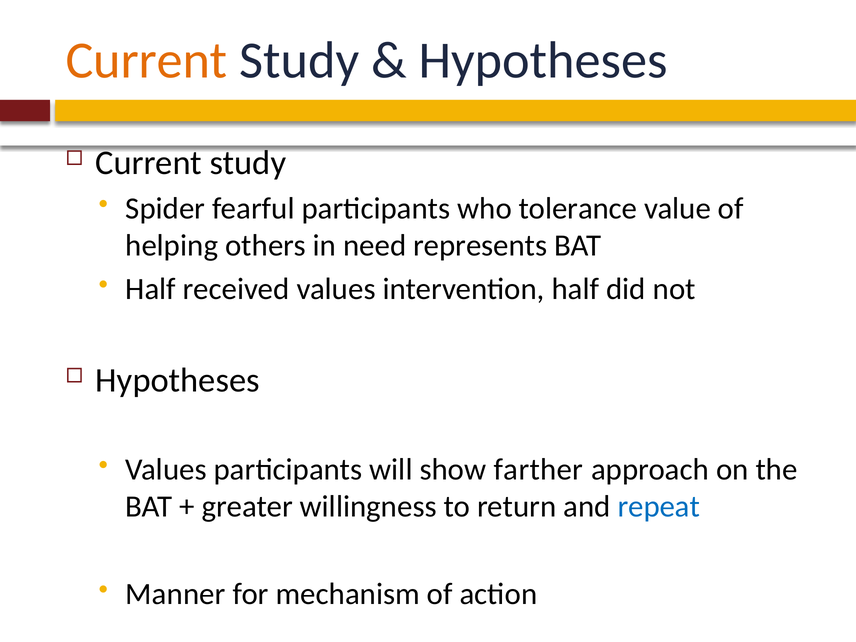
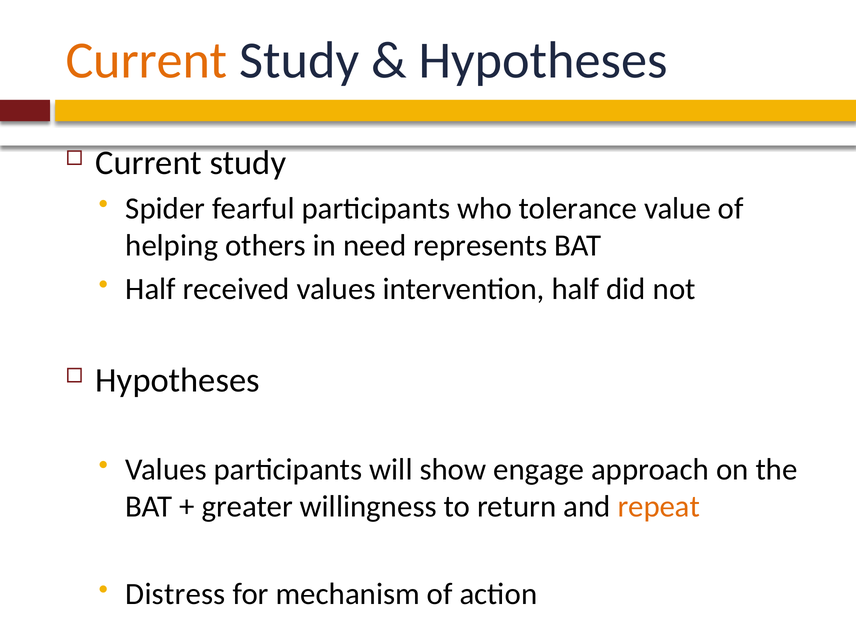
farther: farther -> engage (539, 470)
repeat colour: blue -> orange (659, 507)
Manner: Manner -> Distress (175, 594)
